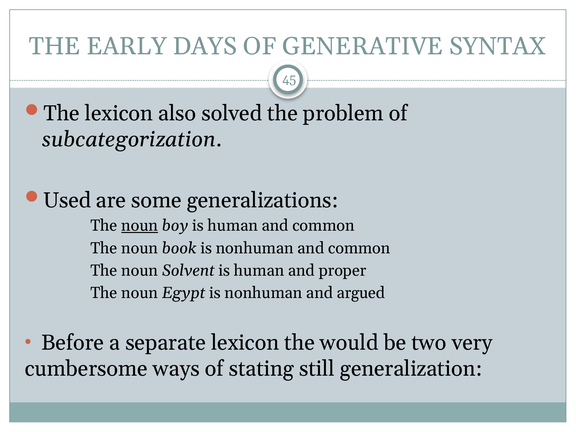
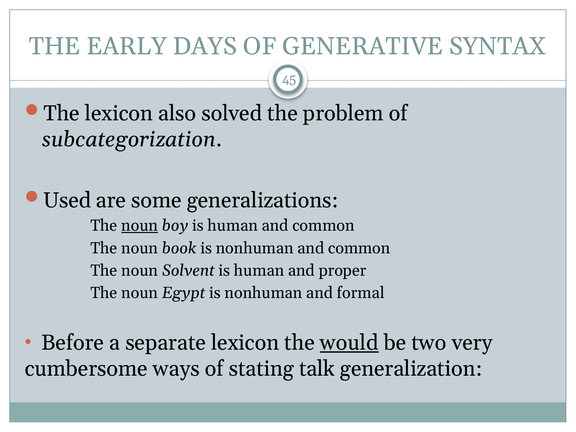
argued: argued -> formal (361, 293)
would underline: none -> present (349, 343)
still: still -> talk (317, 369)
